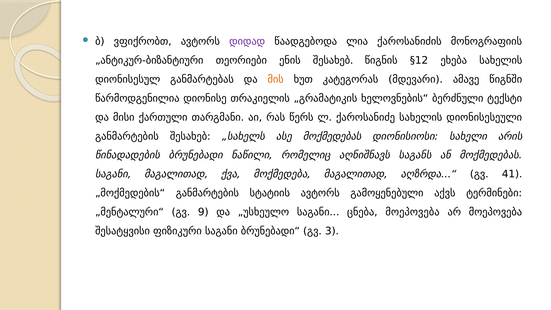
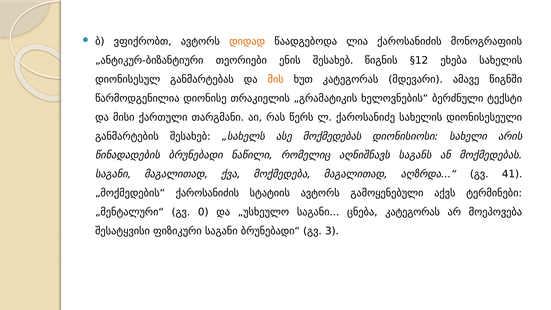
დიდად colour: purple -> orange (247, 41)
„მოქმედების“ განმარტების: განმარტების -> ქაროსანიძის (207, 193)
9: 9 -> 0 (203, 212)
ცნება მოეპოვება: მოეპოვება -> კატეგორას (413, 212)
